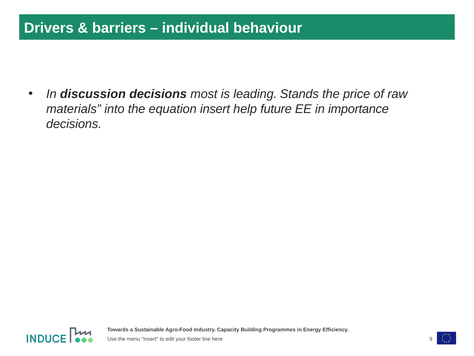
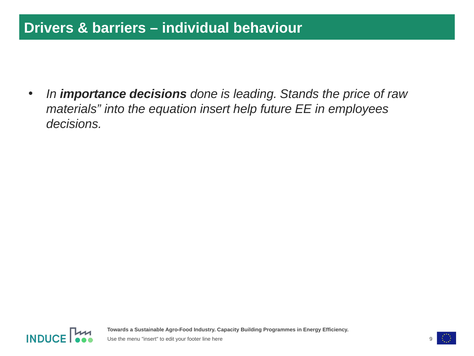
discussion: discussion -> importance (93, 94)
most: most -> done (204, 94)
importance: importance -> employees (358, 109)
